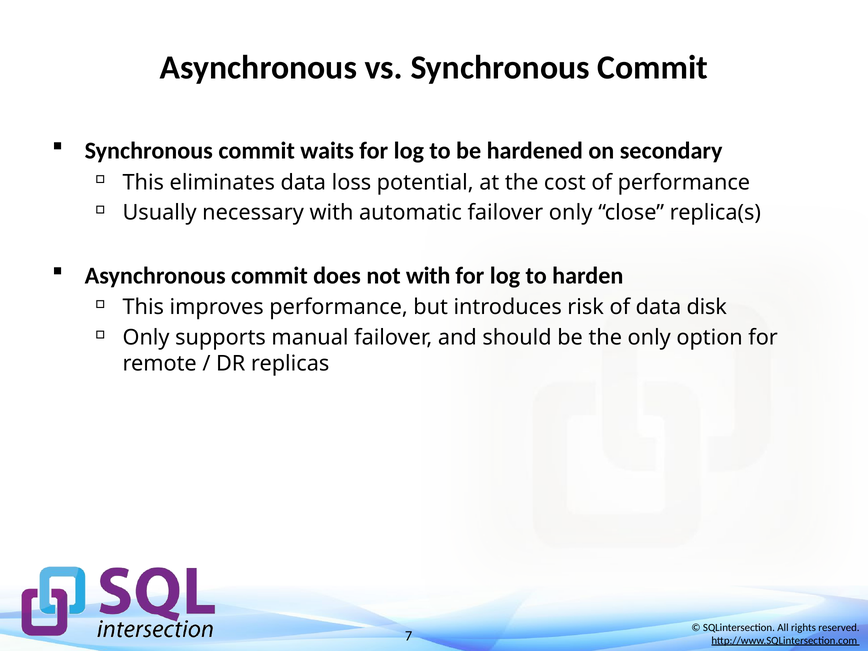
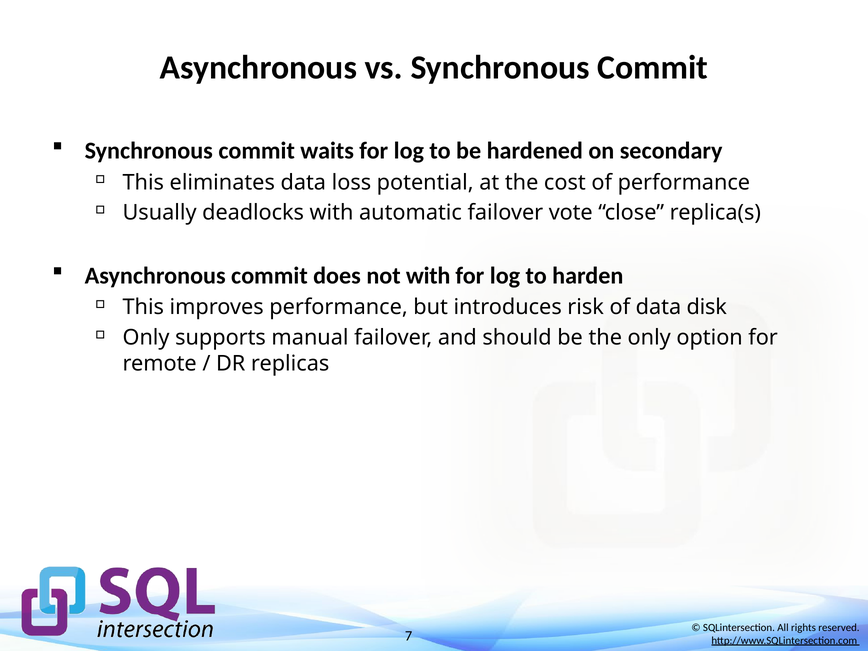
necessary: necessary -> deadlocks (253, 213)
failover only: only -> vote (571, 213)
